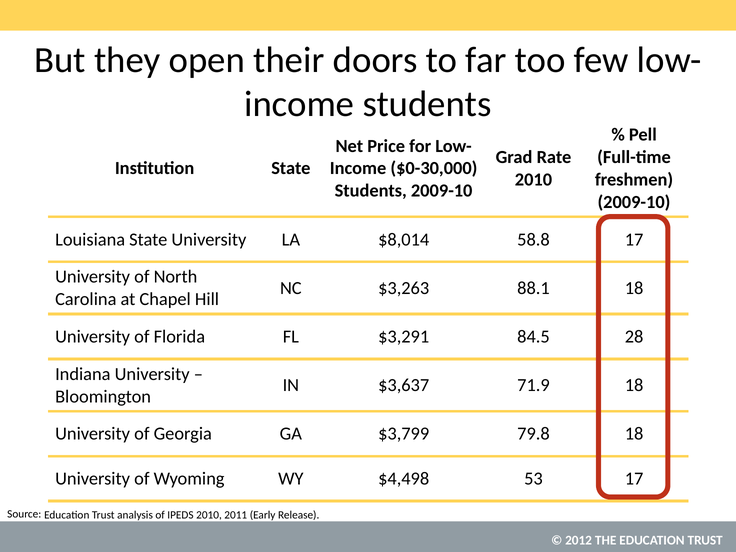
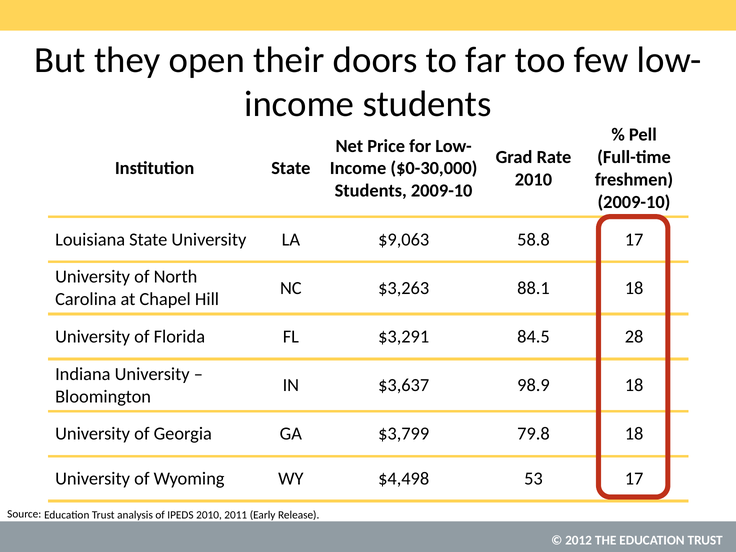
$8,014: $8,014 -> $9,063 (404, 239)
71.9: 71.9 -> 98.9 (533, 385)
